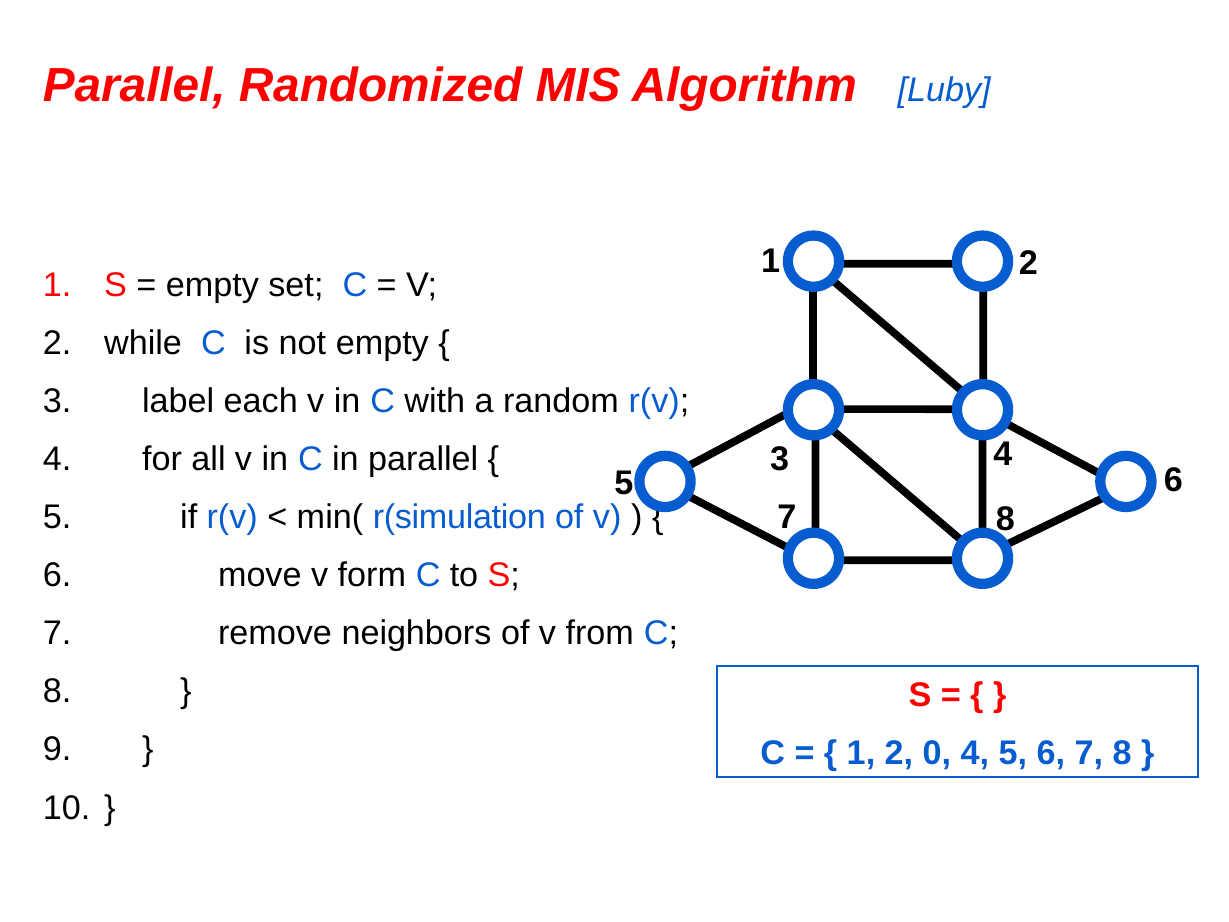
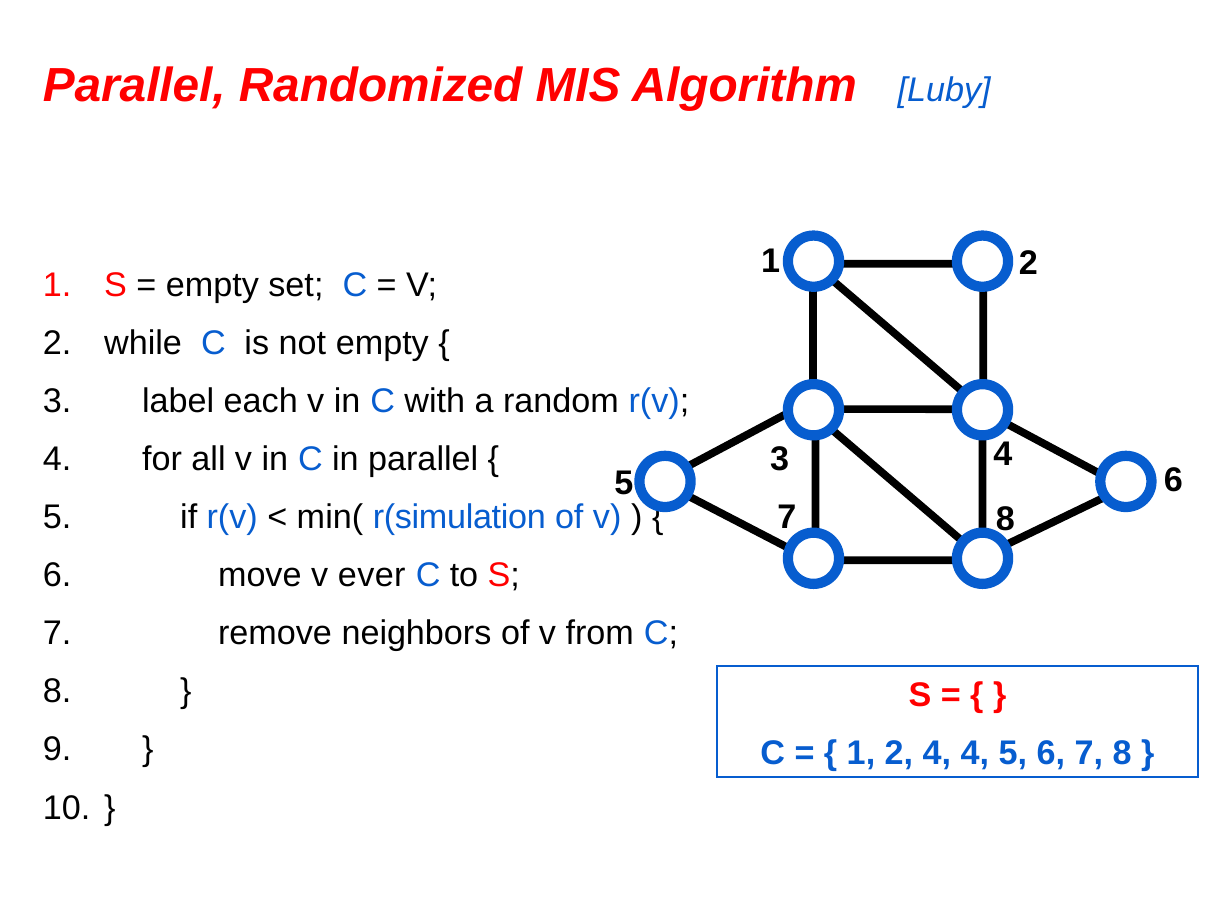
form: form -> ever (372, 575)
2 0: 0 -> 4 (937, 753)
